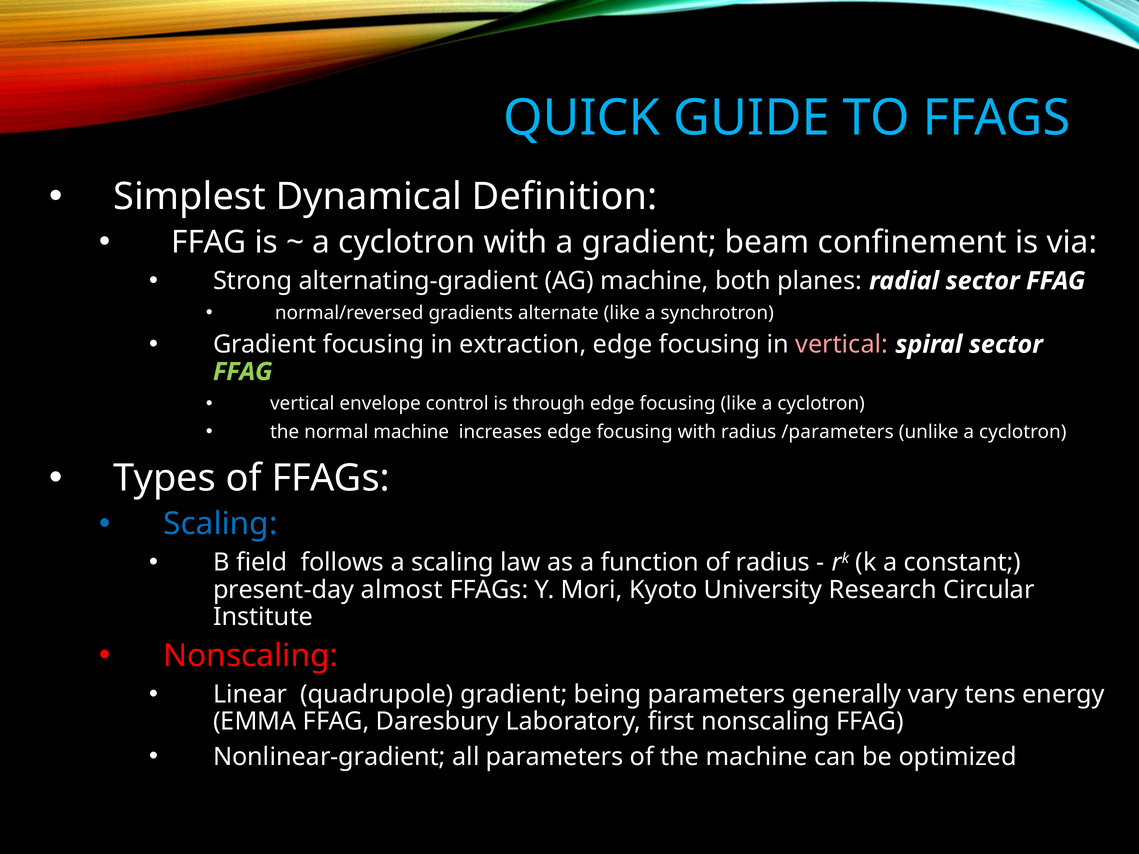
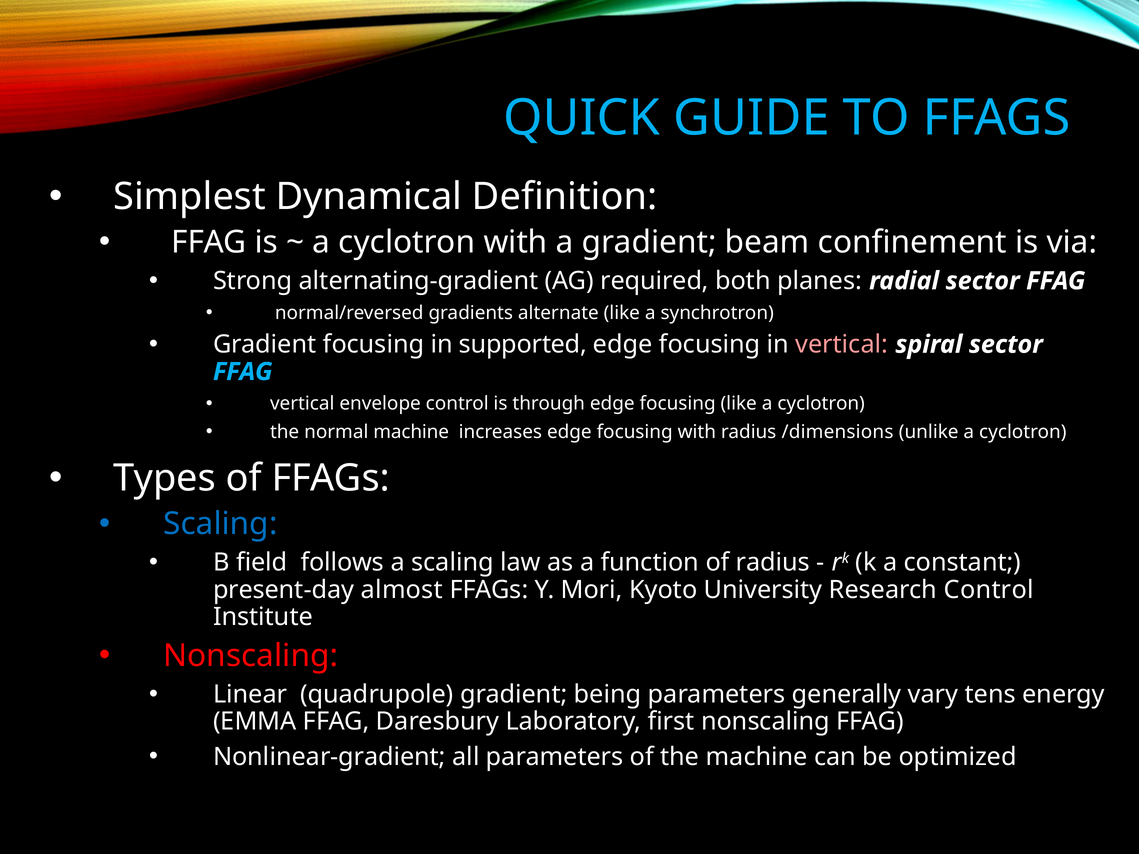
AG machine: machine -> required (655, 281)
extraction: extraction -> supported (523, 345)
FFAG colour: light green -> light blue (243, 372)
/parameters: /parameters -> /dimensions (838, 432)
Research Circular: Circular -> Control (989, 590)
